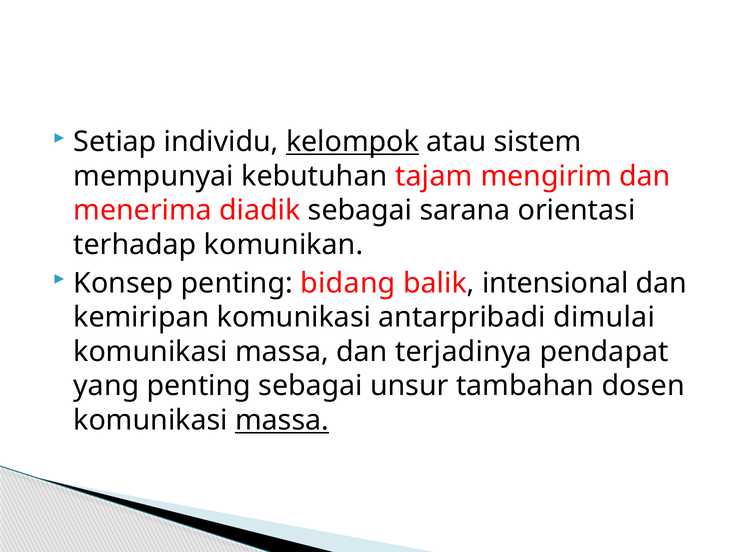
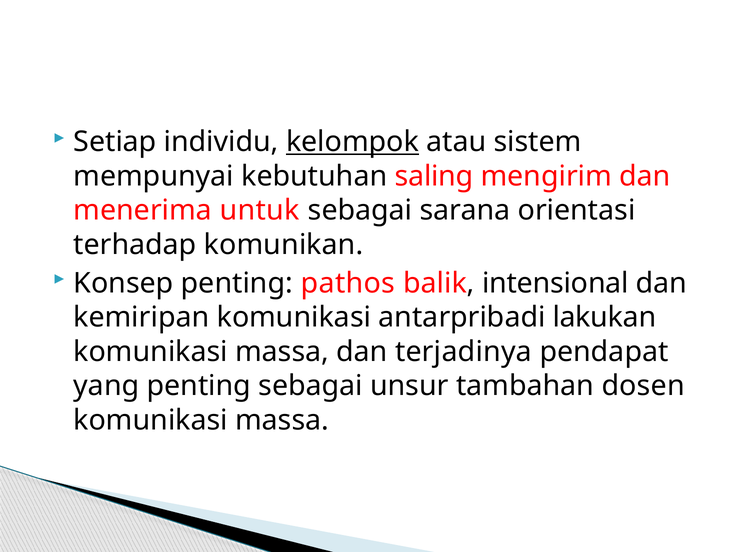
tajam: tajam -> saling (434, 176)
diadik: diadik -> untuk (260, 211)
bidang: bidang -> pathos (348, 283)
dimulai: dimulai -> lakukan (604, 317)
massa underline: present -> none (282, 420)
